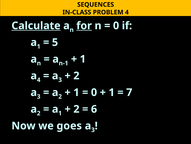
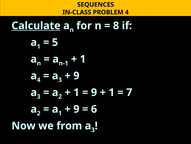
for underline: present -> none (84, 26)
0: 0 -> 8 (116, 26)
2: 2 -> 9 (76, 75)
0: 0 -> 9 (94, 92)
2: 2 -> 9 (76, 109)
goes: goes -> from (69, 125)
